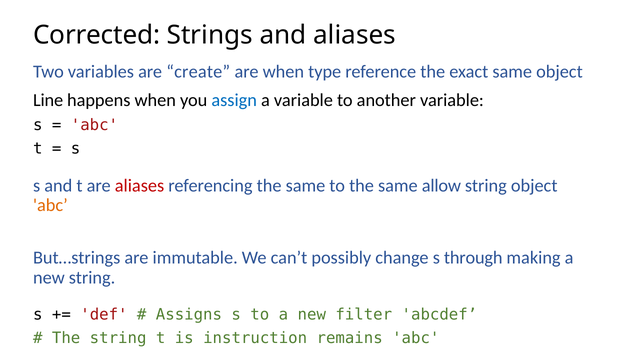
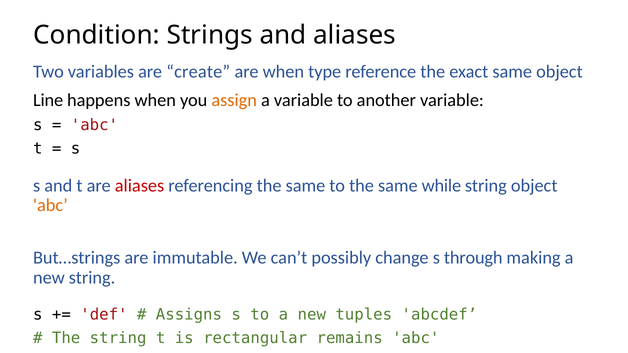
Corrected: Corrected -> Condition (97, 35)
assign colour: blue -> orange (234, 100)
allow: allow -> while (441, 186)
filter: filter -> tuples (364, 315)
instruction: instruction -> rectangular (255, 339)
